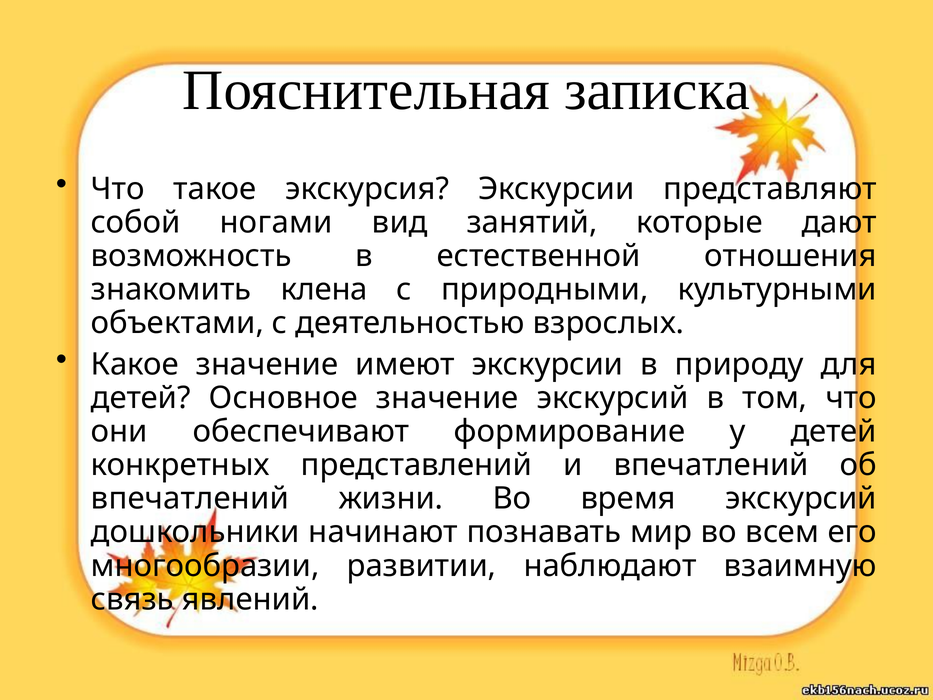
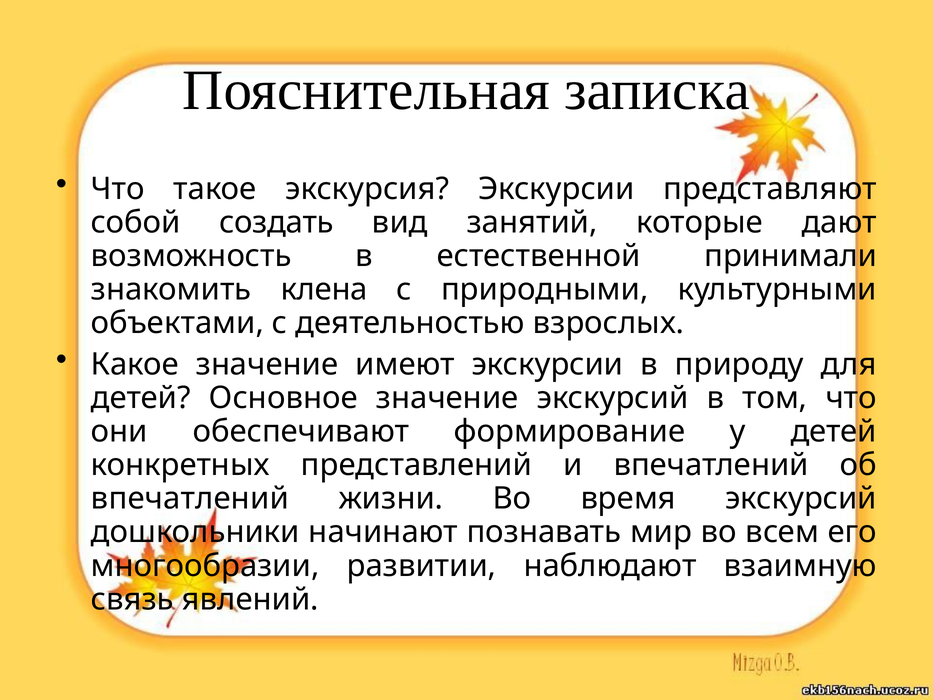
ногами: ногами -> создать (276, 222)
отношения: отношения -> принимали (791, 256)
